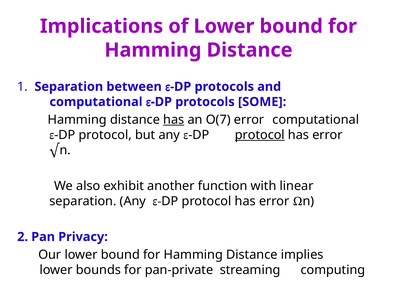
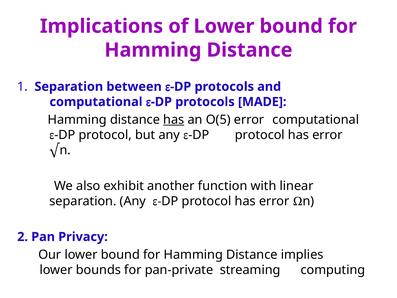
SOME: SOME -> MADE (262, 102)
O(7: O(7 -> O(5 (218, 120)
protocol underline: present -> none (260, 135)
